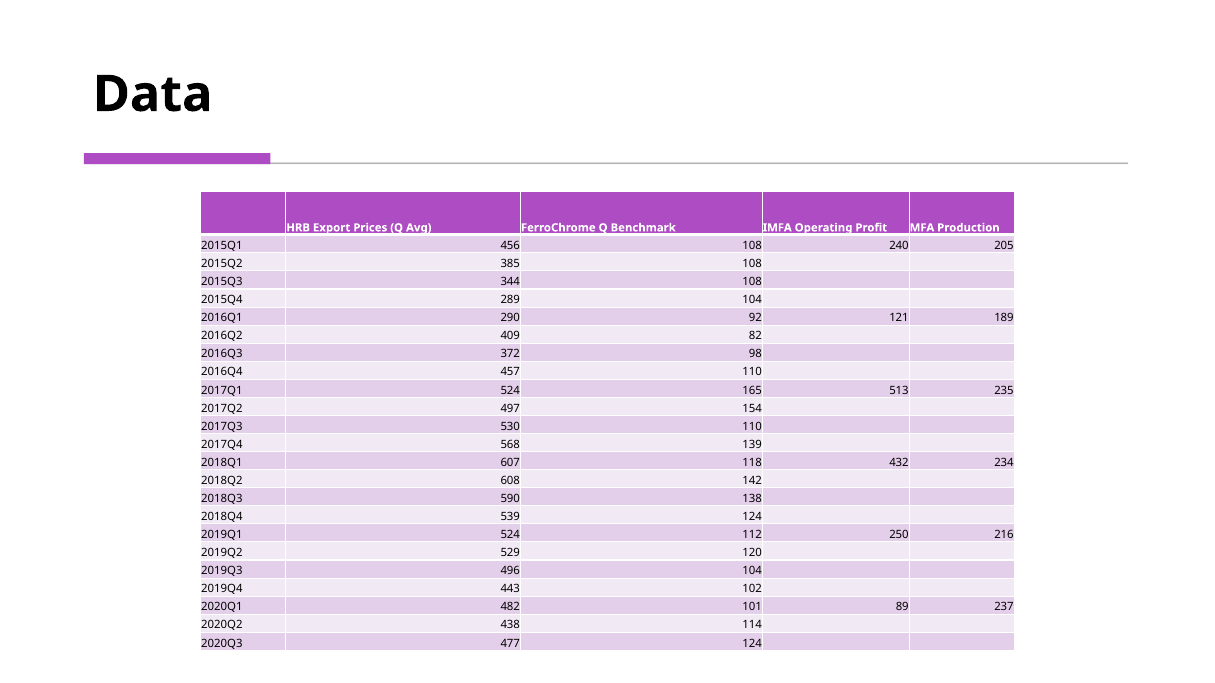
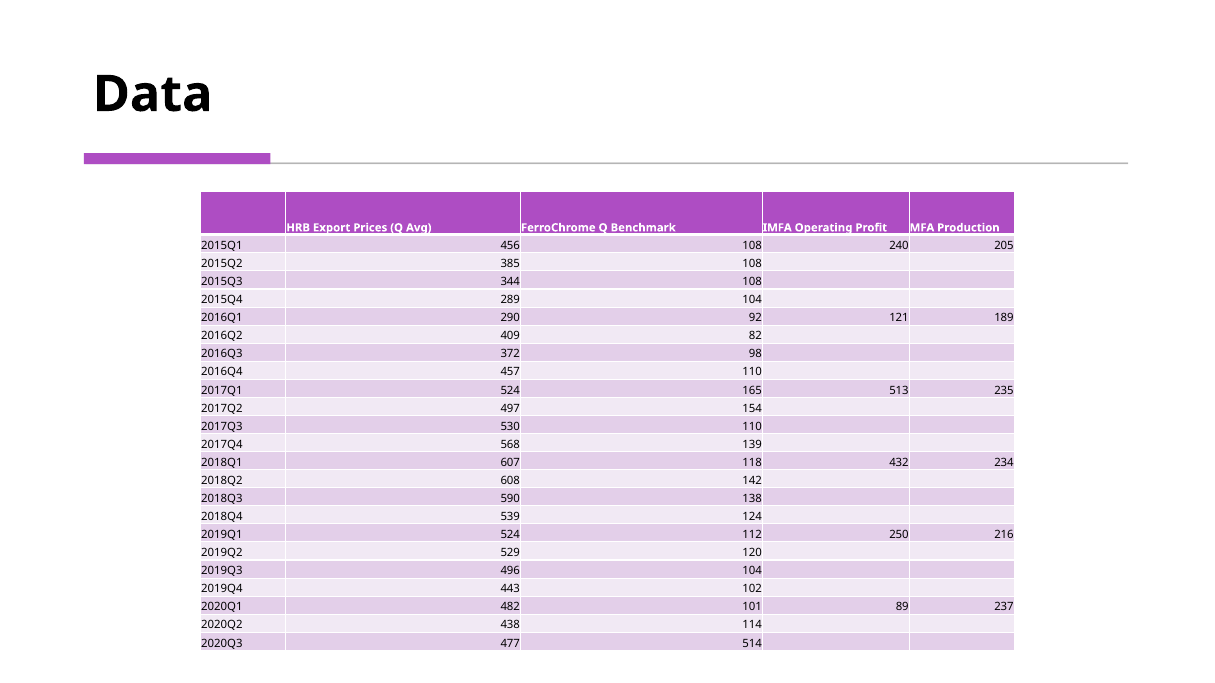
477 124: 124 -> 514 (752, 644)
